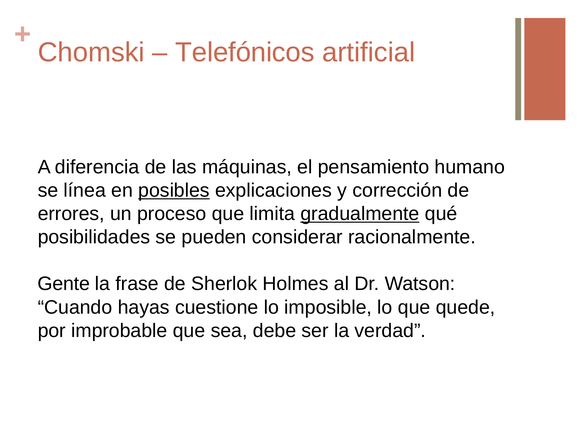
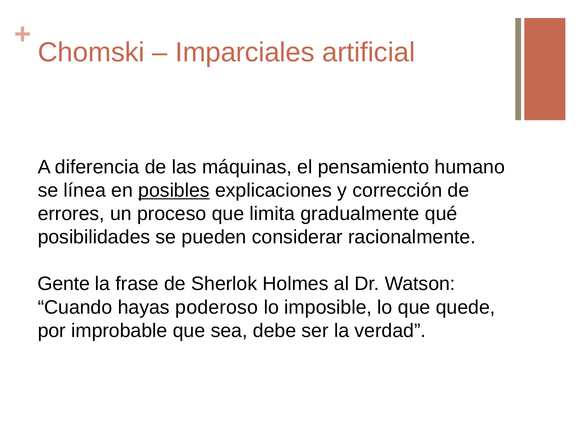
Telefónicos: Telefónicos -> Imparciales (245, 52)
gradualmente underline: present -> none (360, 214)
cuestione: cuestione -> poderoso (217, 307)
